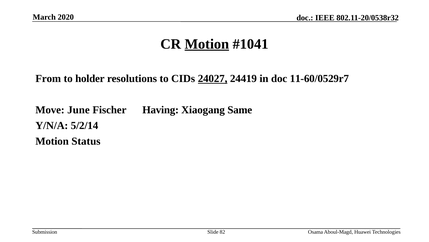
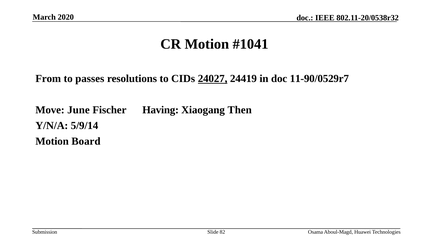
Motion underline: present -> none (207, 44)
holder: holder -> passes (90, 79)
11-60/0529r7: 11-60/0529r7 -> 11-90/0529r7 (319, 79)
Same: Same -> Then (240, 110)
5/2/14: 5/2/14 -> 5/9/14 (85, 125)
Status: Status -> Board (86, 141)
